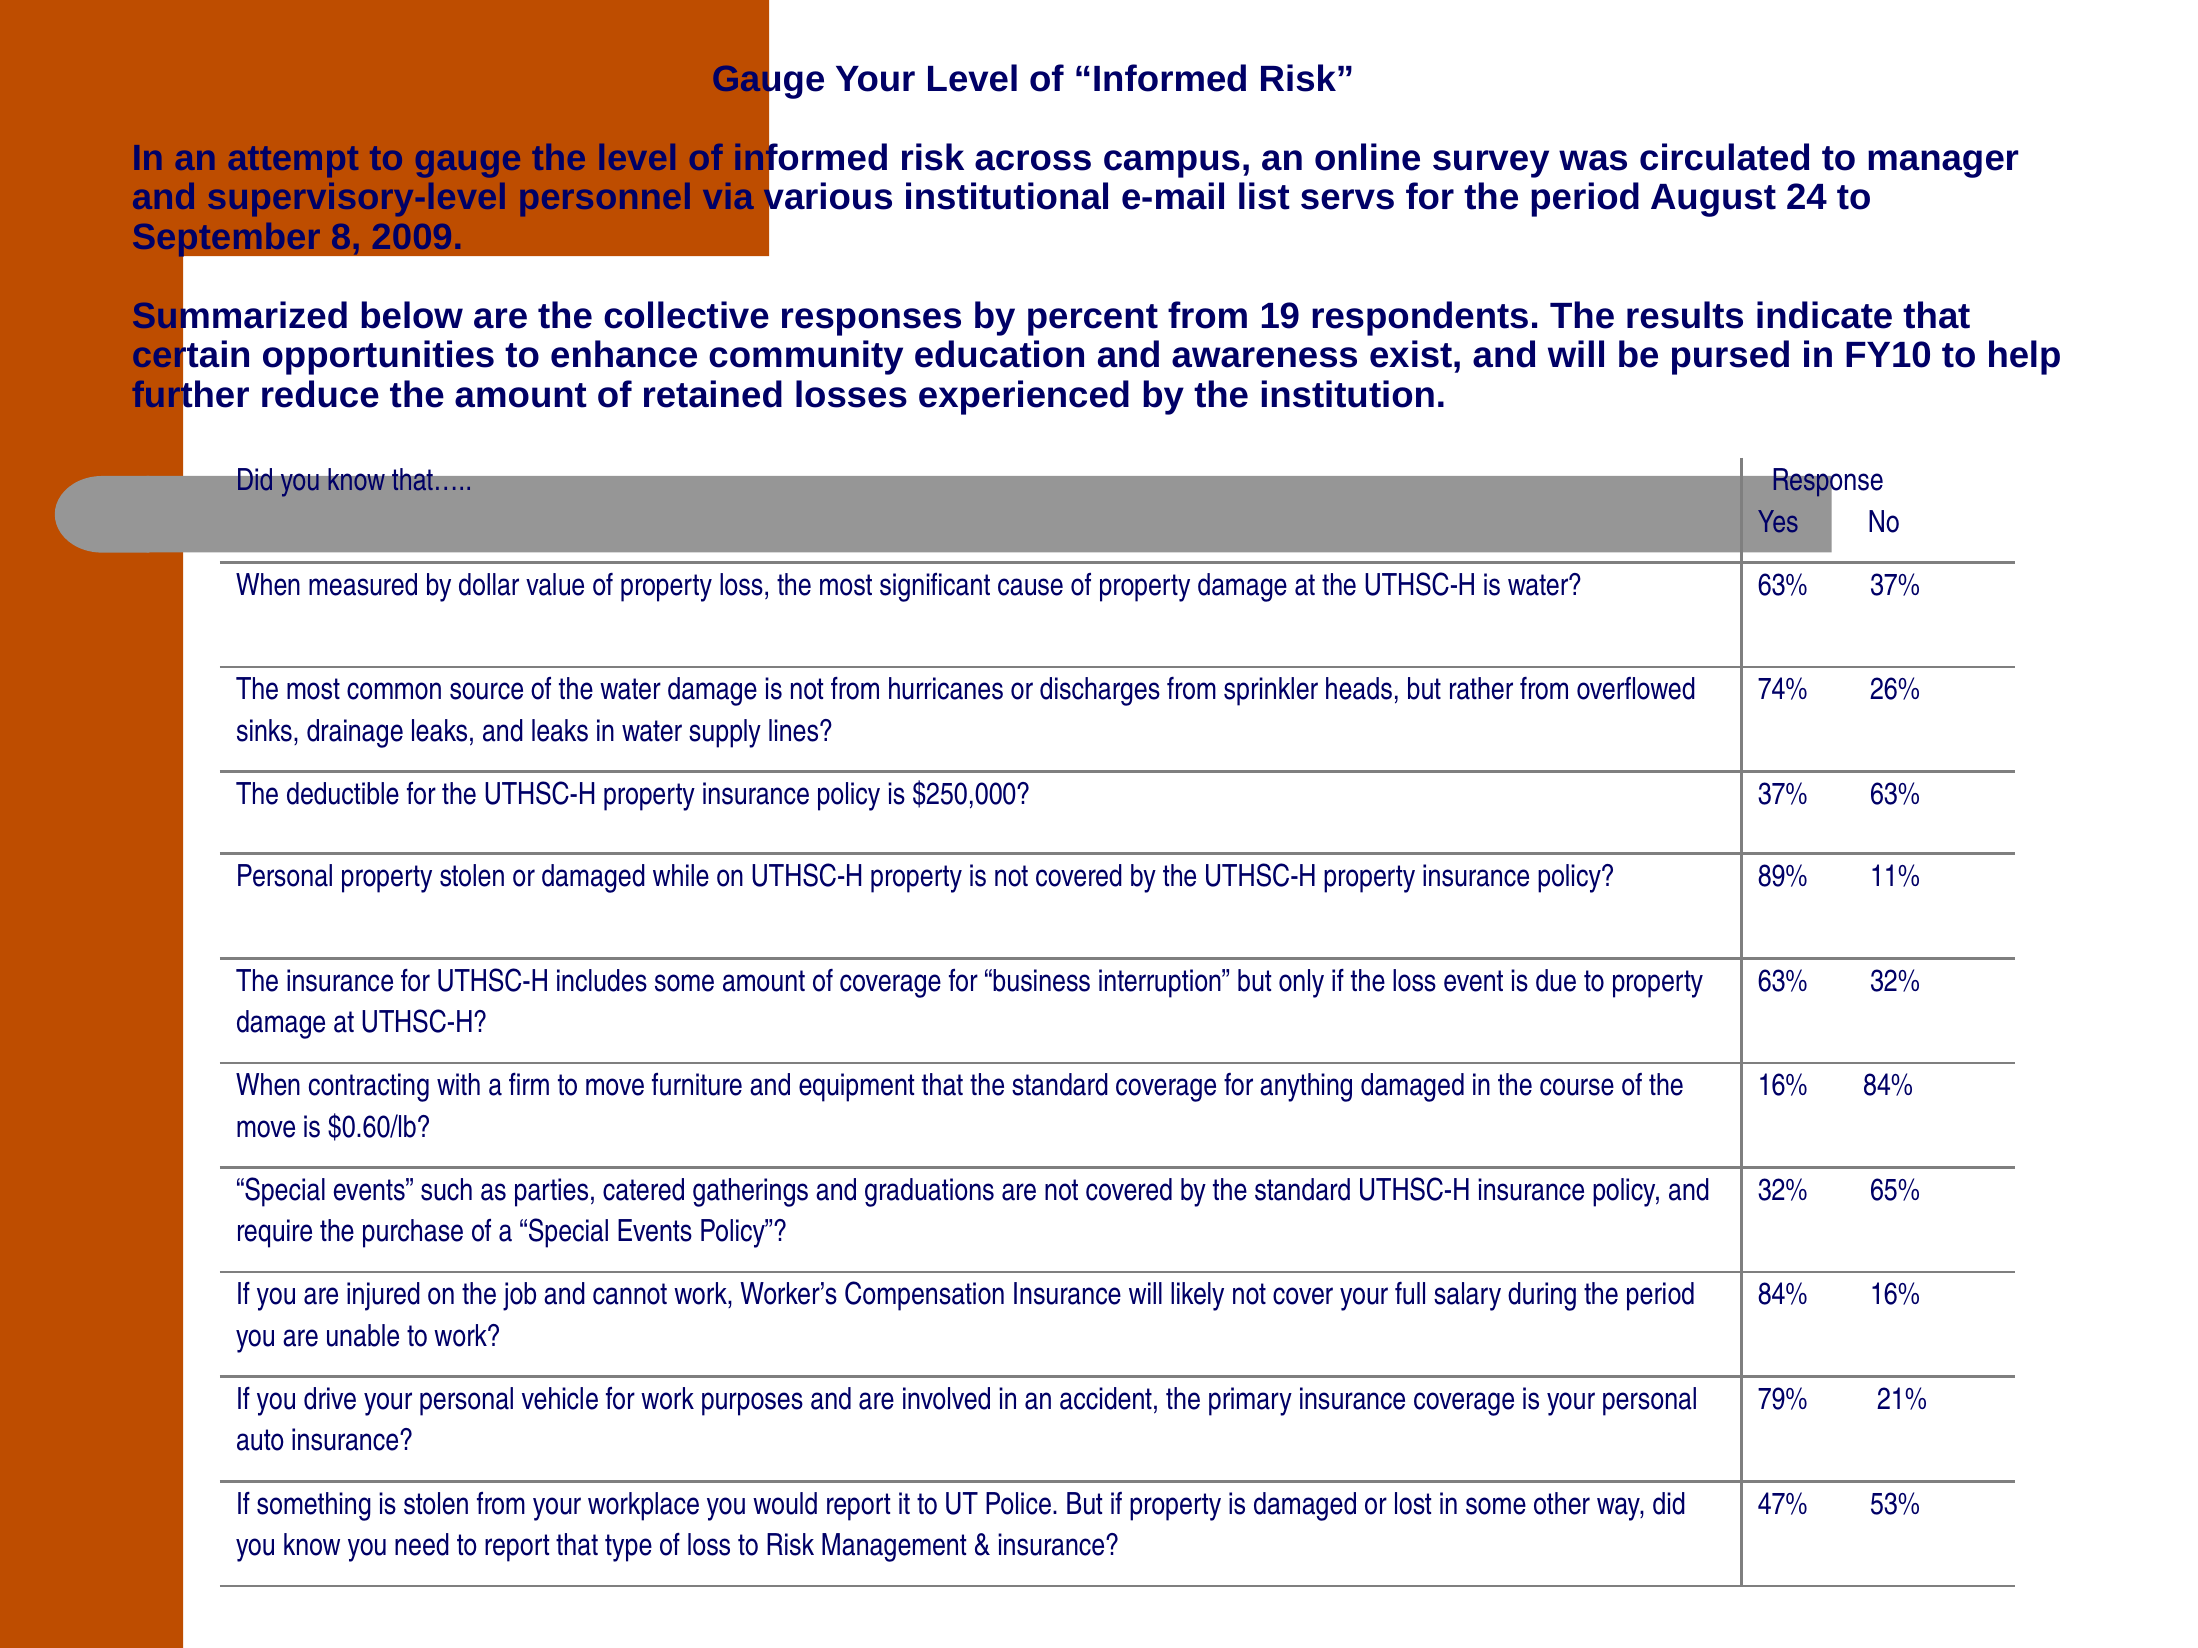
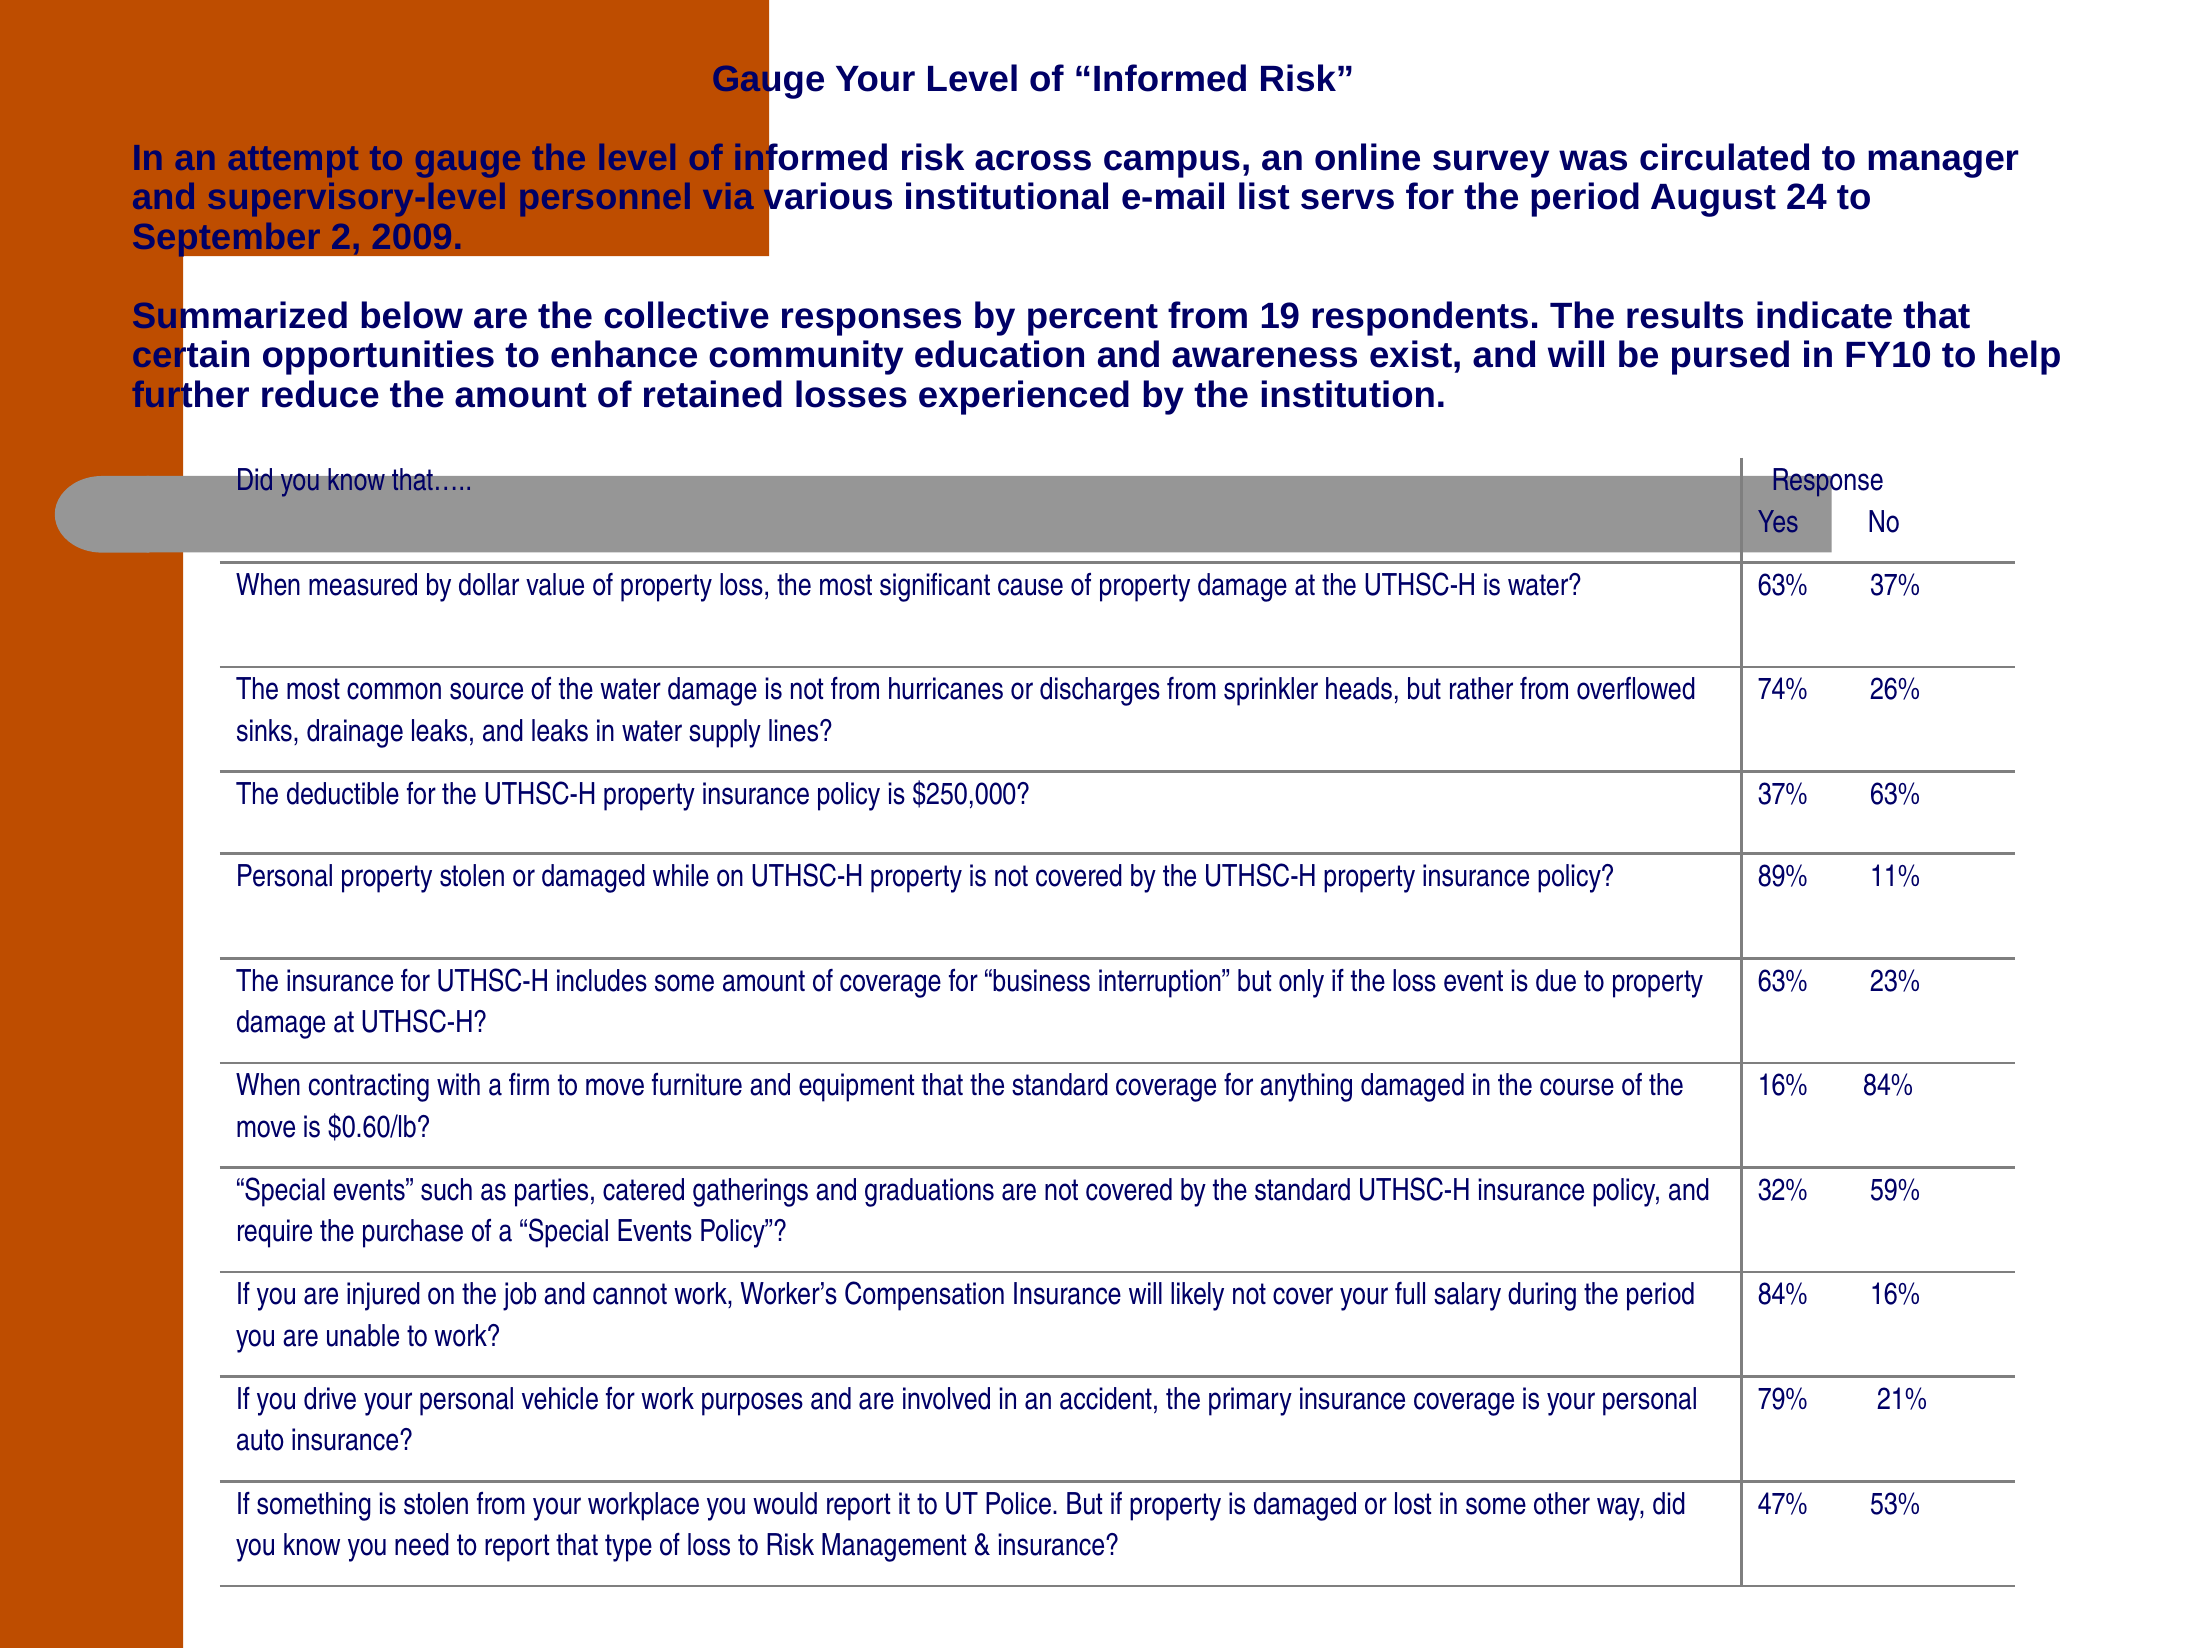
8: 8 -> 2 (346, 237)
63% 32%: 32% -> 23% (1895, 981)
65%: 65% -> 59% (1895, 1191)
